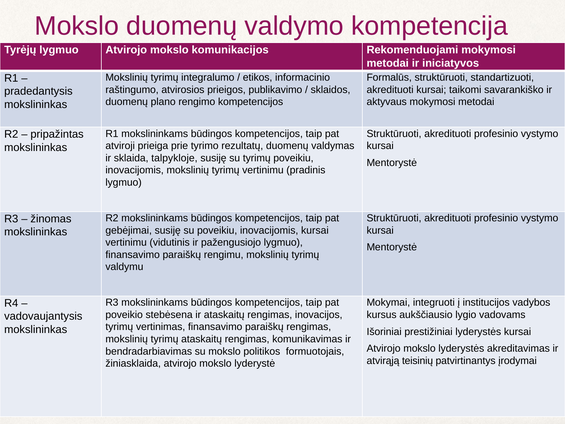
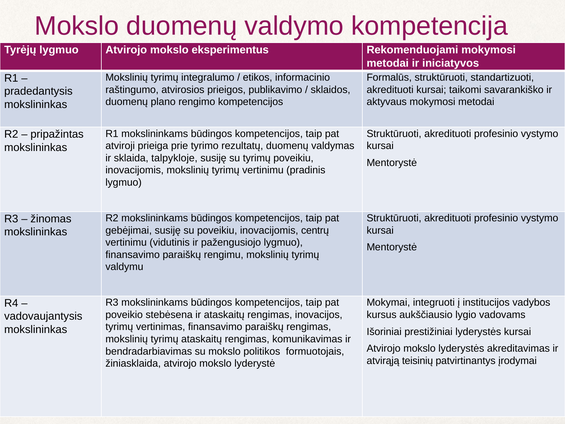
komunikacijos: komunikacijos -> eksperimentus (230, 50)
inovacijomis kursai: kursai -> centrų (315, 230)
